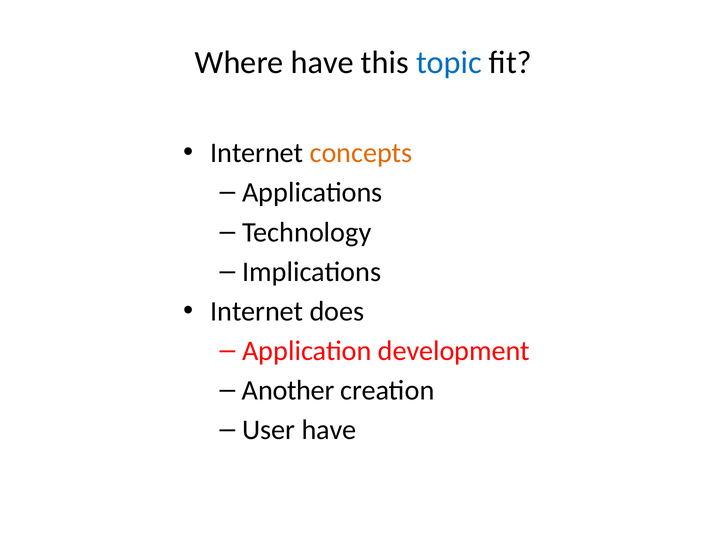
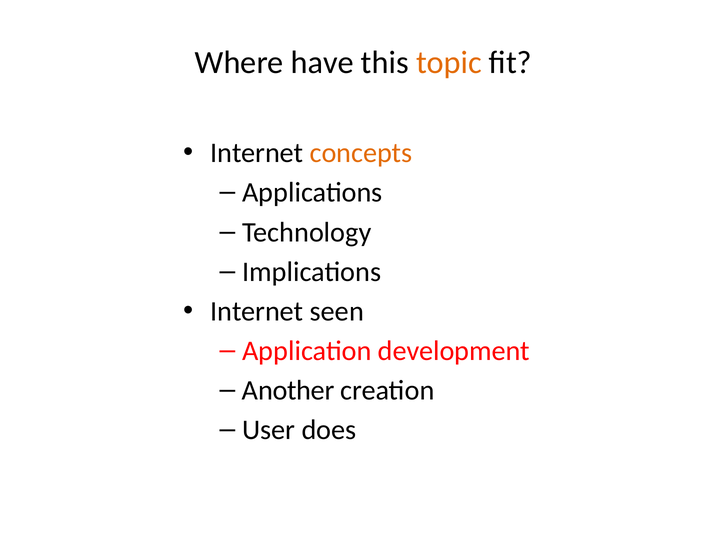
topic colour: blue -> orange (449, 63)
does: does -> seen (337, 311)
User have: have -> does (329, 430)
